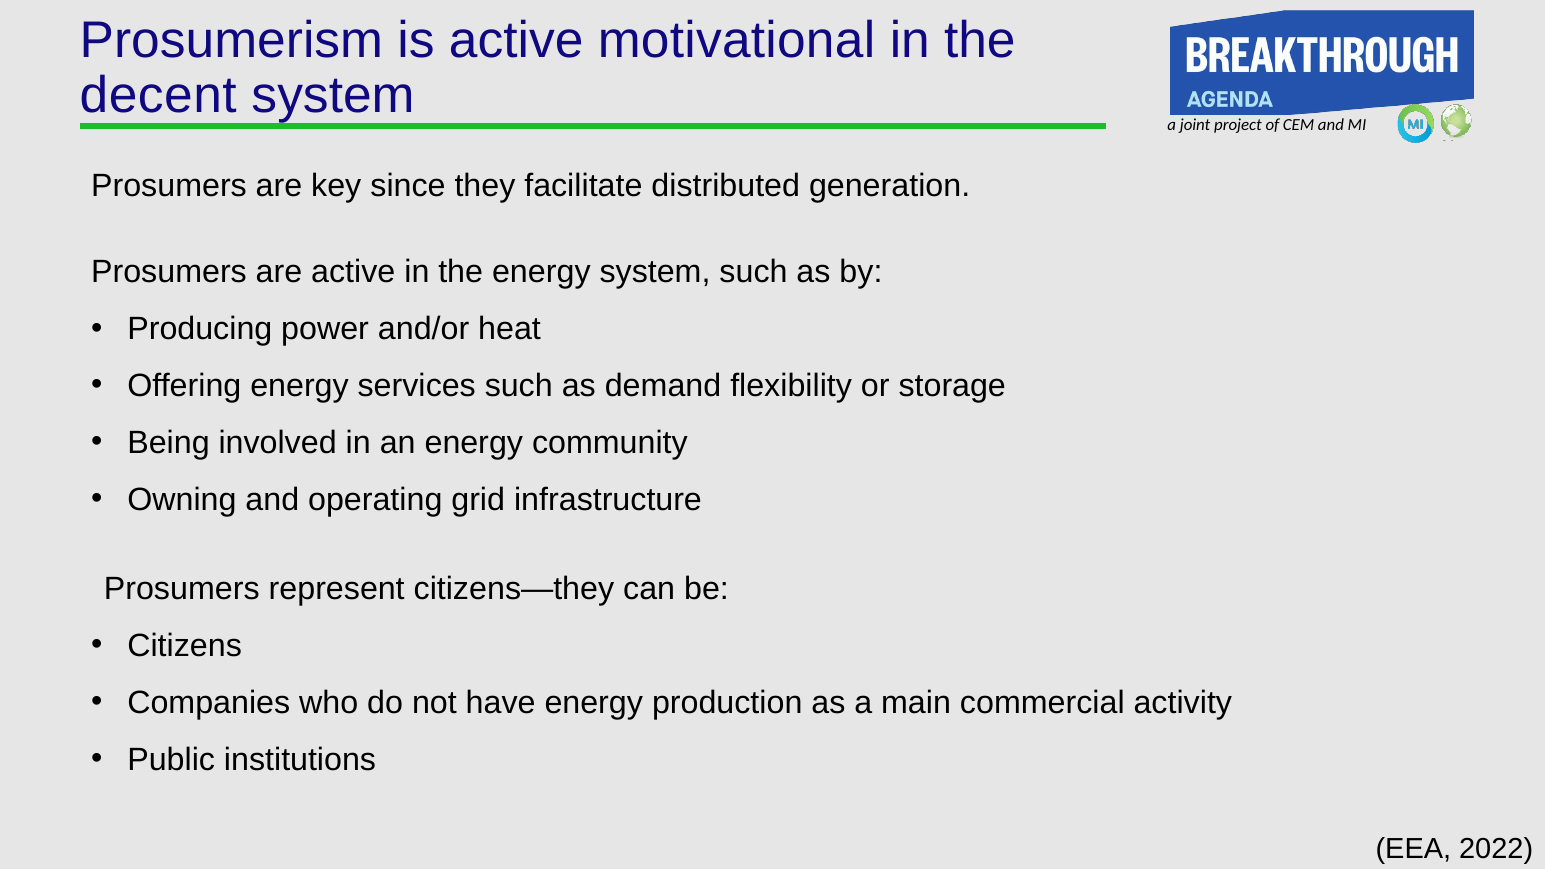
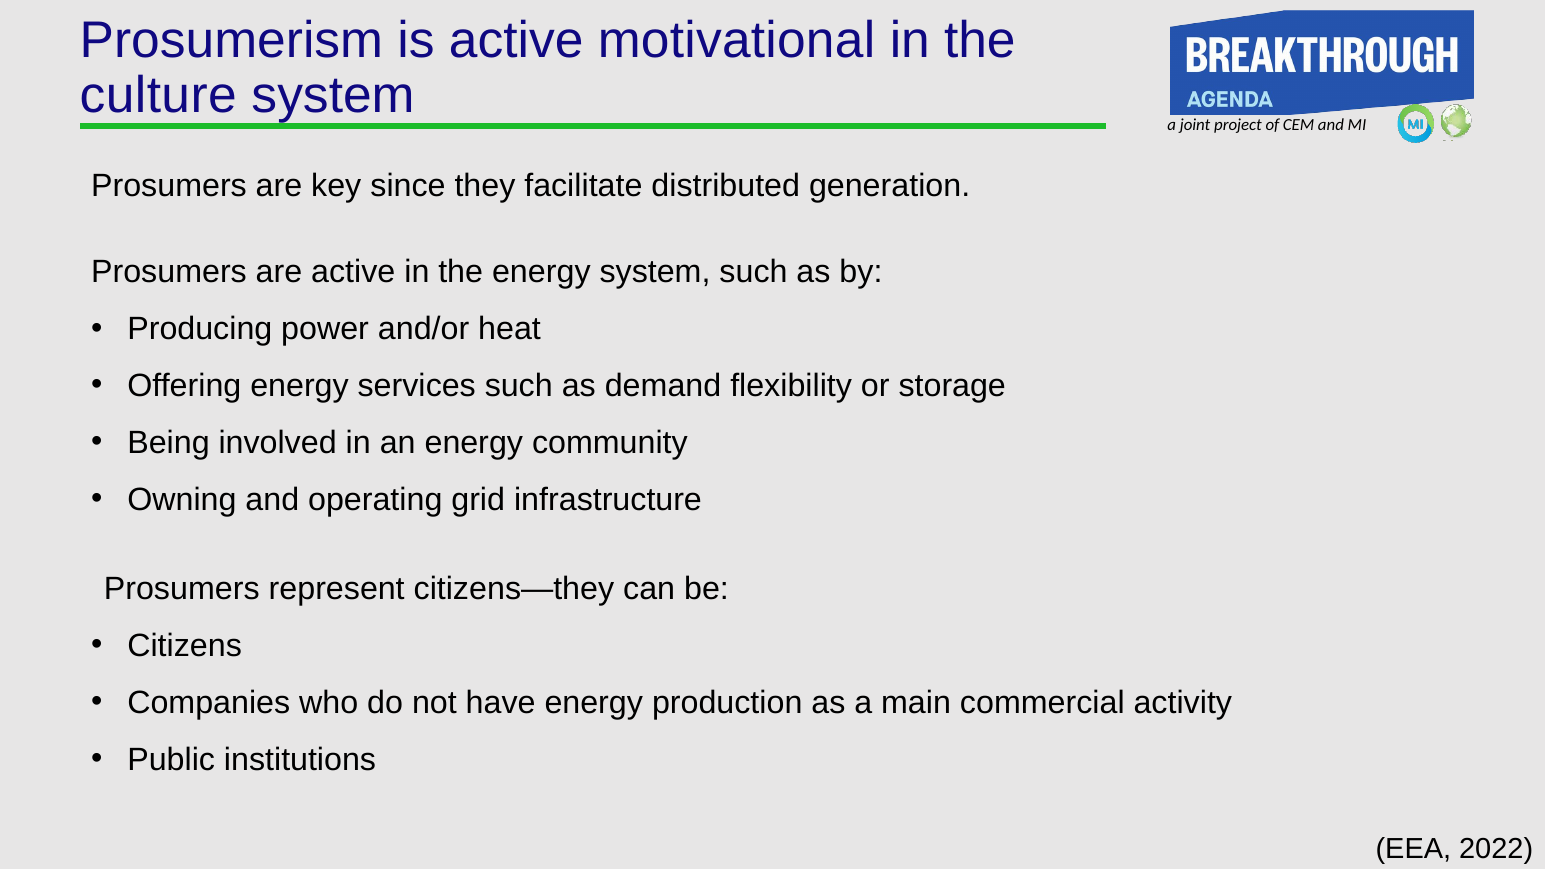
decent: decent -> culture (158, 96)
